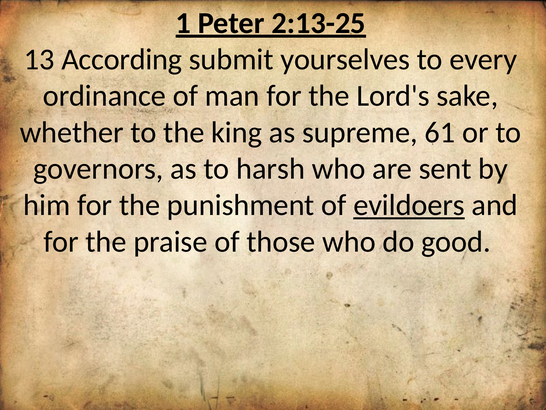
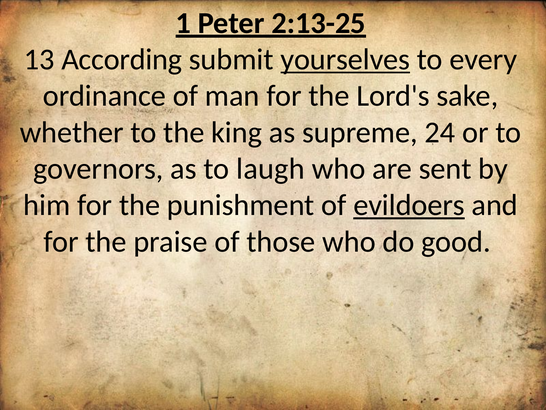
yourselves underline: none -> present (345, 59)
61: 61 -> 24 (440, 132)
harsh: harsh -> laugh (270, 169)
